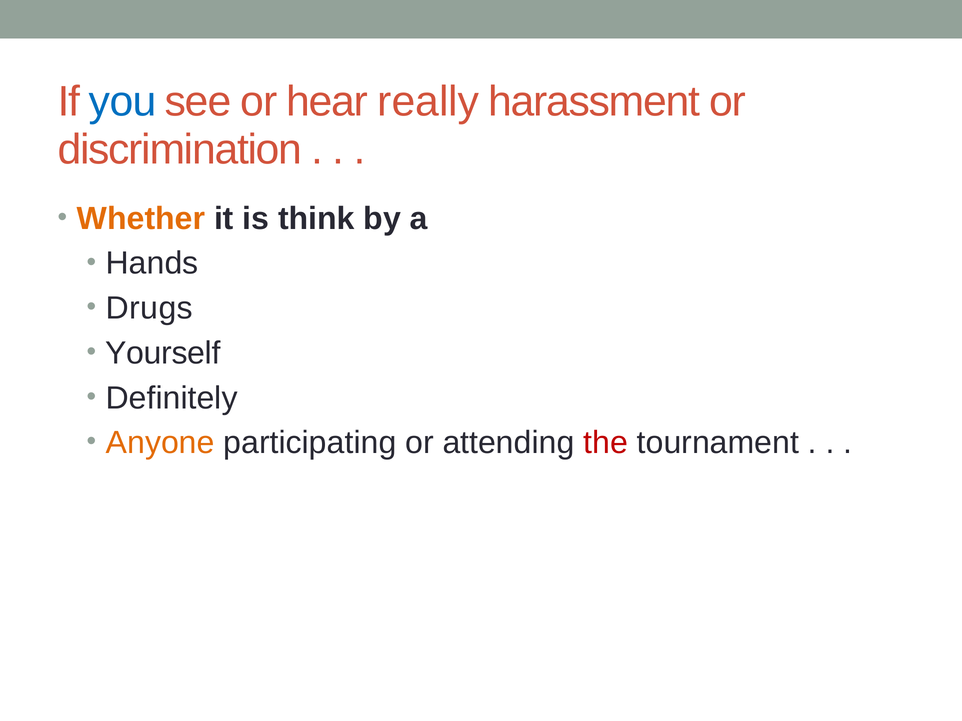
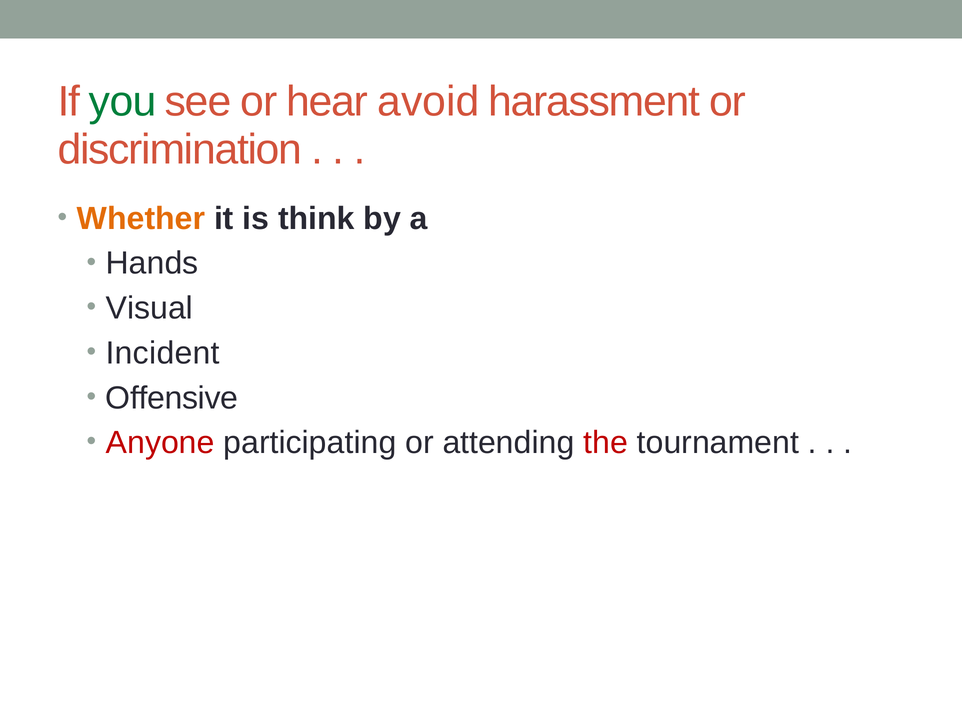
you colour: blue -> green (123, 102)
really: really -> avoid (428, 102)
Drugs: Drugs -> Visual (149, 308)
Yourself: Yourself -> Incident (163, 353)
Definitely: Definitely -> Offensive (172, 398)
Anyone colour: orange -> red (160, 443)
